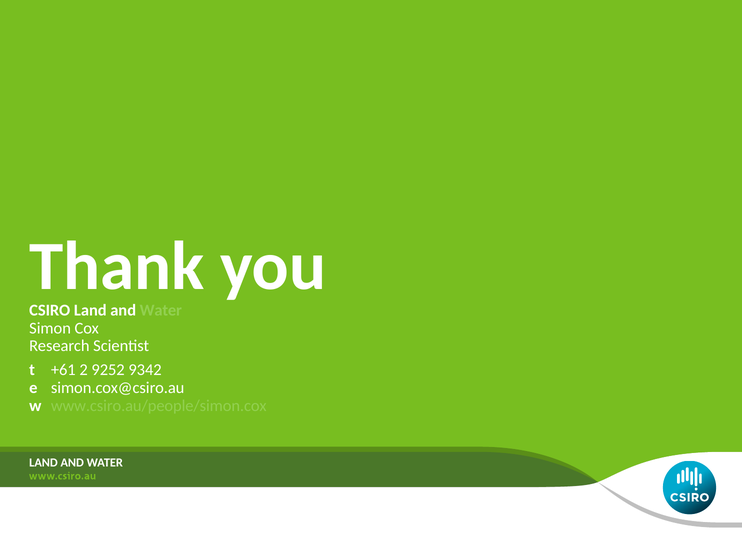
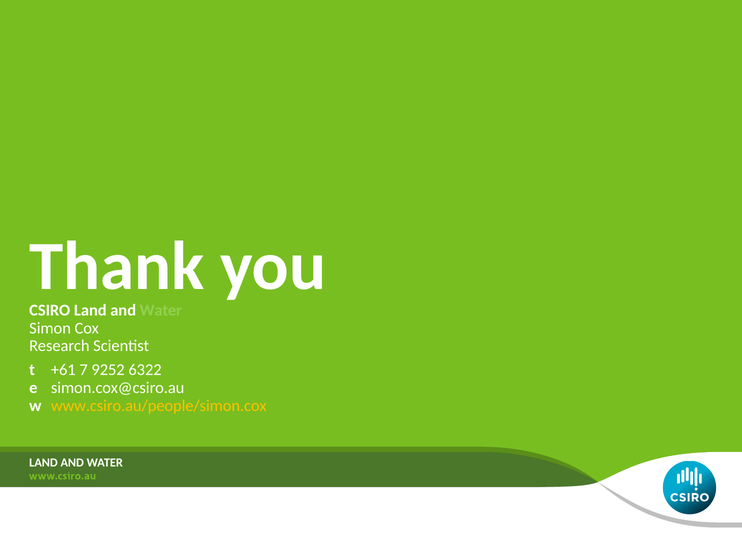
2: 2 -> 7 (84, 370)
9342: 9342 -> 6322 (145, 370)
www.csiro.au/people/simon.cox colour: light green -> yellow (159, 405)
